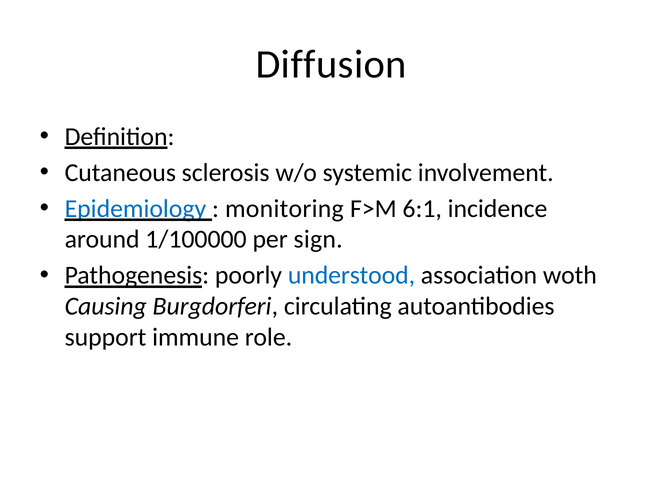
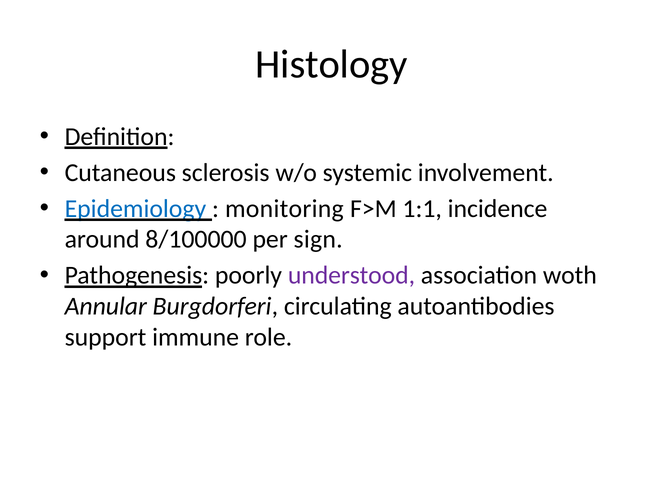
Diffusion: Diffusion -> Histology (331, 64)
6:1: 6:1 -> 1:1 (422, 209)
1/100000: 1/100000 -> 8/100000 (196, 240)
understood colour: blue -> purple (351, 276)
Causing: Causing -> Annular (106, 306)
